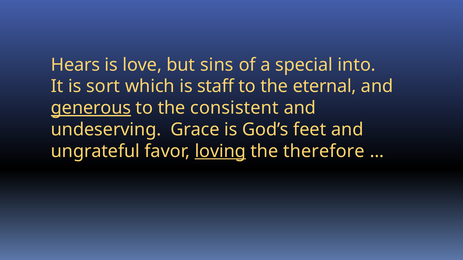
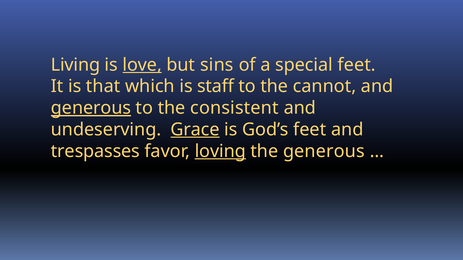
Hears: Hears -> Living (76, 65)
love underline: none -> present (142, 65)
special into: into -> feet (357, 65)
sort: sort -> that (103, 87)
eternal: eternal -> cannot (325, 87)
Grace underline: none -> present (195, 130)
ungrateful: ungrateful -> trespasses (95, 151)
the therefore: therefore -> generous (324, 151)
